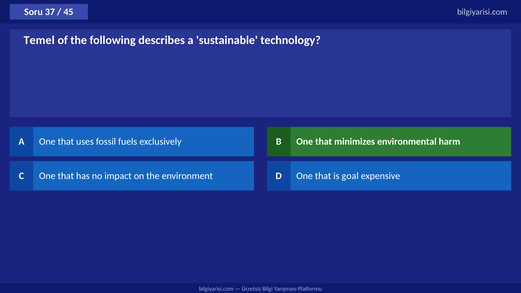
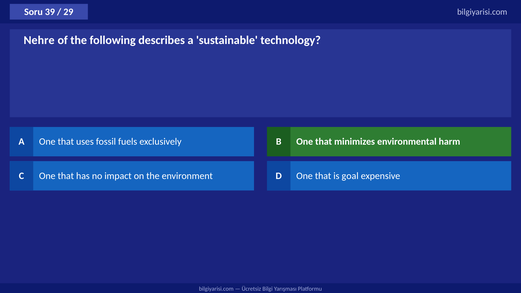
37: 37 -> 39 (50, 12)
45: 45 -> 29 (68, 12)
Temel: Temel -> Nehre (39, 40)
